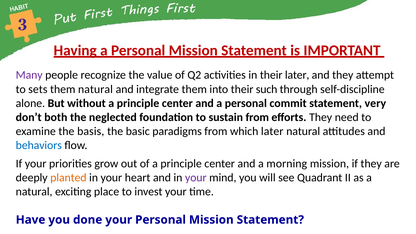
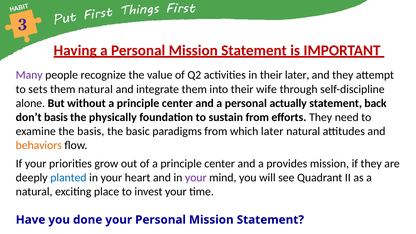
such: such -> wife (266, 89)
commit: commit -> actually (288, 103)
very: very -> back (375, 103)
don’t both: both -> basis (56, 117)
neglected: neglected -> physically (113, 117)
behaviors colour: blue -> orange (39, 145)
morning: morning -> provides (287, 164)
planted colour: orange -> blue (68, 178)
